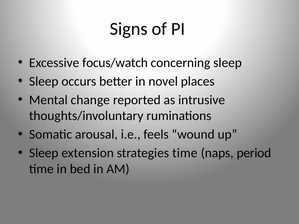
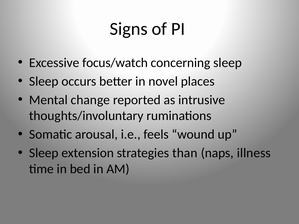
strategies time: time -> than (185, 153)
period: period -> illness (254, 153)
